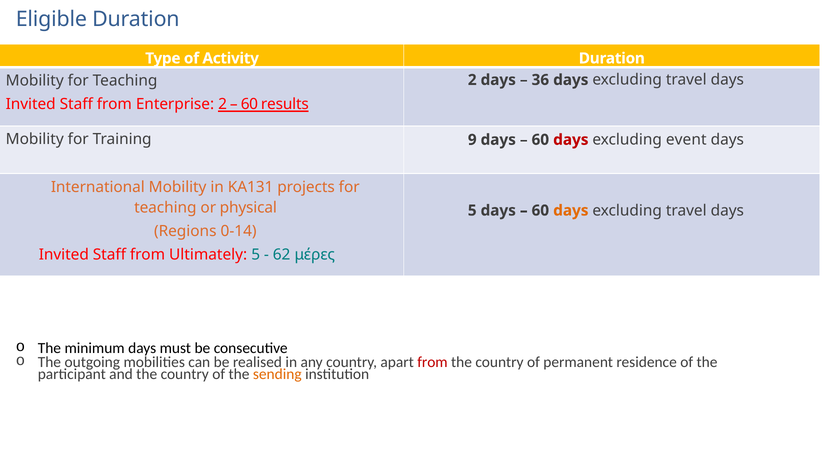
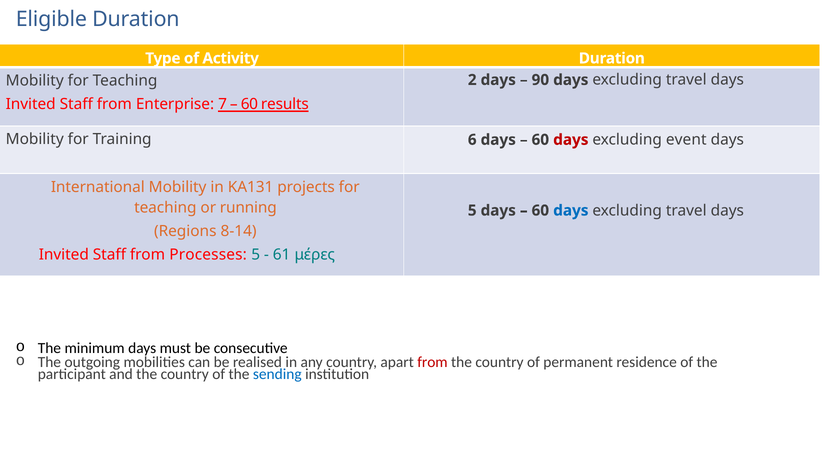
36: 36 -> 90 (540, 80)
Enterprise 2: 2 -> 7 (223, 104)
9: 9 -> 6 (472, 140)
physical: physical -> running (248, 208)
days colour: orange -> blue (571, 211)
0-14: 0-14 -> 8-14 (239, 231)
Ultimately: Ultimately -> Processes (208, 255)
62: 62 -> 61 (282, 255)
sending colour: orange -> blue (277, 375)
